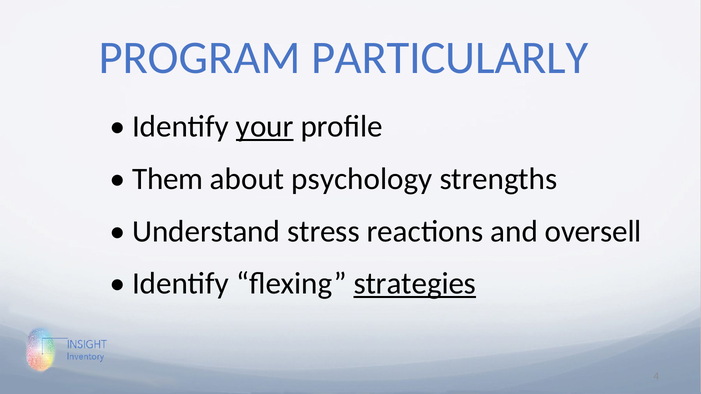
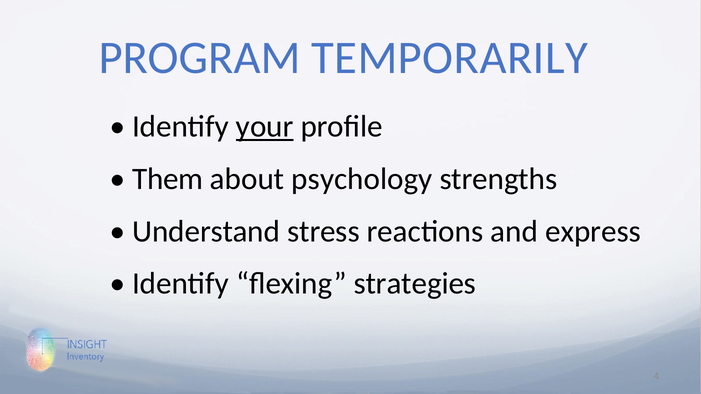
PARTICULARLY: PARTICULARLY -> TEMPORARILY (449, 58)
oversell: oversell -> express (593, 231)
strategies underline: present -> none (415, 284)
